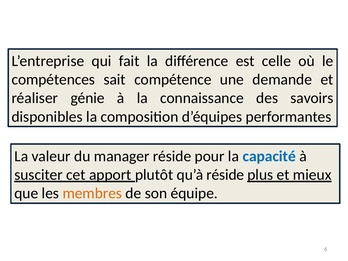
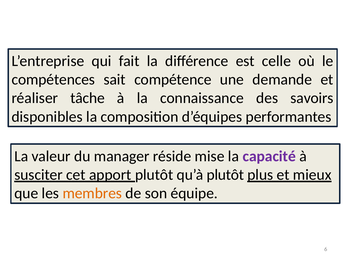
génie: génie -> tâche (88, 98)
pour: pour -> mise (210, 156)
capacité colour: blue -> purple (269, 156)
qu’à réside: réside -> plutôt (225, 175)
